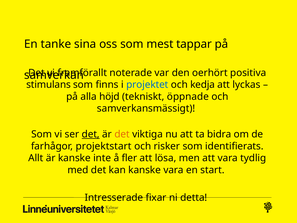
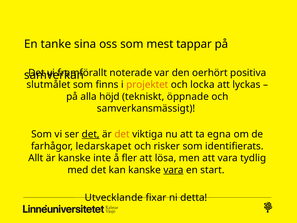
stimulans: stimulans -> slutmålet (48, 85)
projektet colour: blue -> orange (147, 85)
kedja: kedja -> locka (202, 85)
bidra: bidra -> egna (219, 134)
projektstart: projektstart -> ledarskapet (104, 146)
vara underline: none -> present (173, 170)
Intresserade: Intresserade -> Utvecklande (114, 197)
